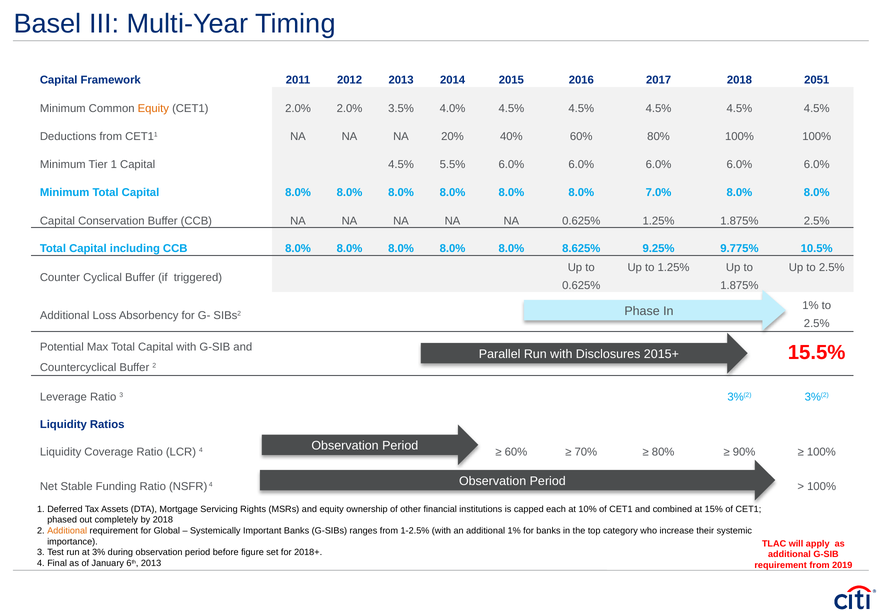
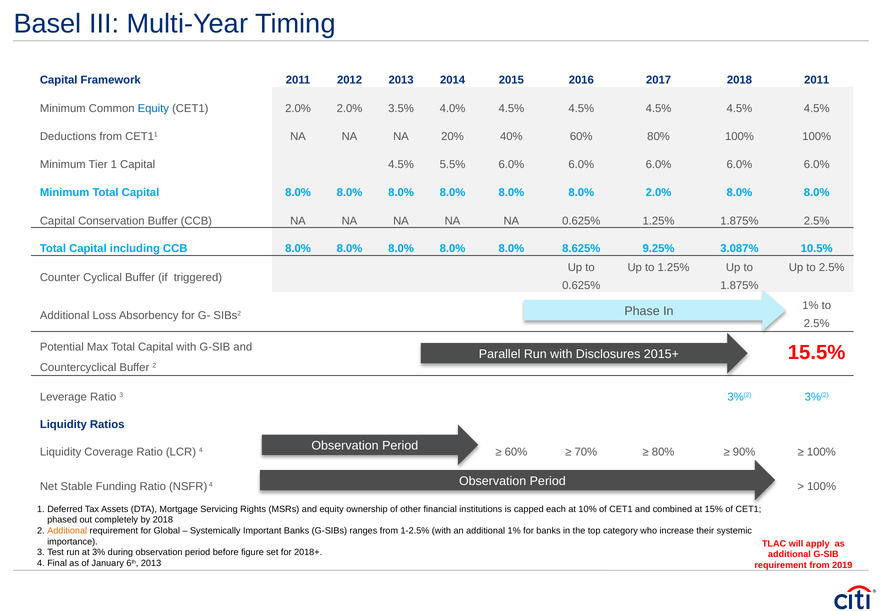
2018 2051: 2051 -> 2011 (817, 80)
Equity colour: orange -> blue (153, 108)
8.0% 7.0%: 7.0% -> 2.0% (659, 193)
9.775%: 9.775% -> 3.087% (739, 249)
